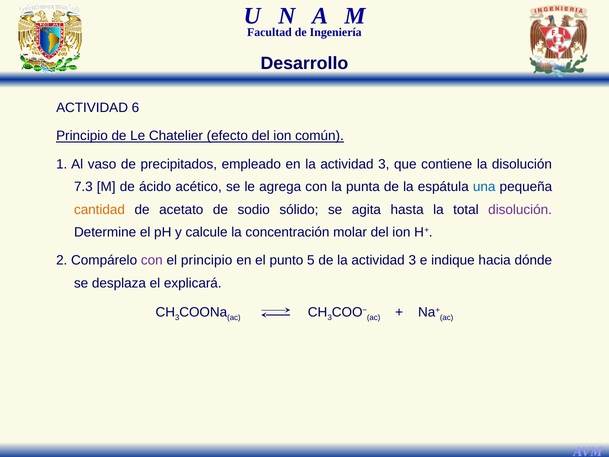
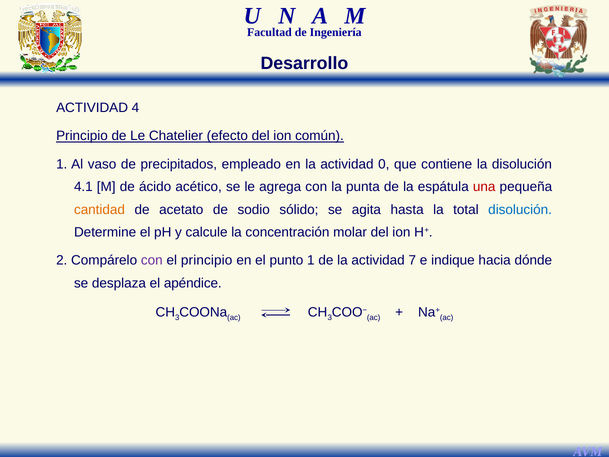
6: 6 -> 4 (135, 108)
en la actividad 3: 3 -> 0 (384, 164)
7.3: 7.3 -> 4.1 (83, 187)
una colour: blue -> red (484, 187)
disolución colour: purple -> blue (520, 209)
punto 5: 5 -> 1 (311, 260)
de la actividad 3: 3 -> 7 (412, 260)
explicará: explicará -> apéndice (193, 283)
